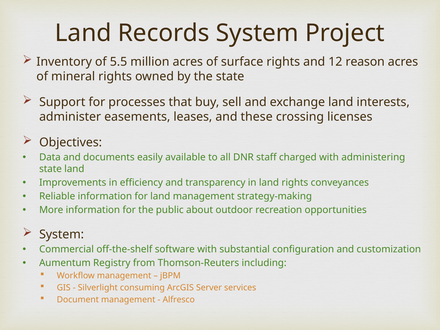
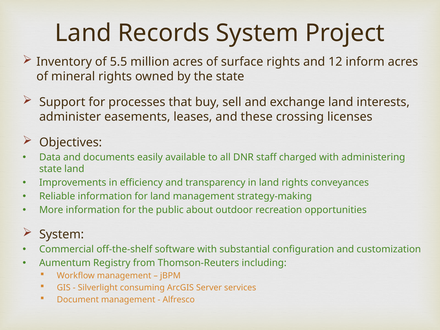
reason: reason -> inform (365, 62)
